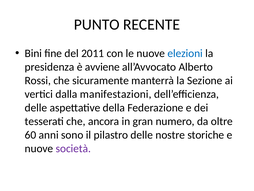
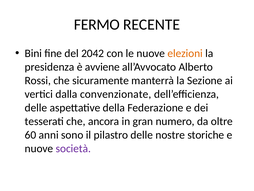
PUNTO: PUNTO -> FERMO (97, 25)
2011: 2011 -> 2042 (93, 53)
elezioni colour: blue -> orange (185, 53)
manifestazioni: manifestazioni -> convenzionate (116, 94)
